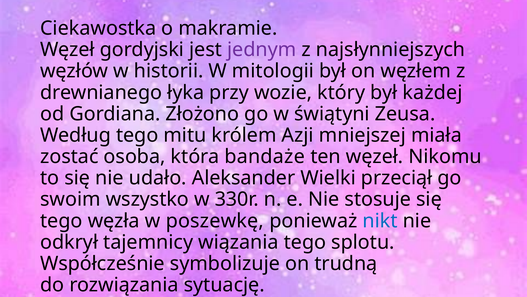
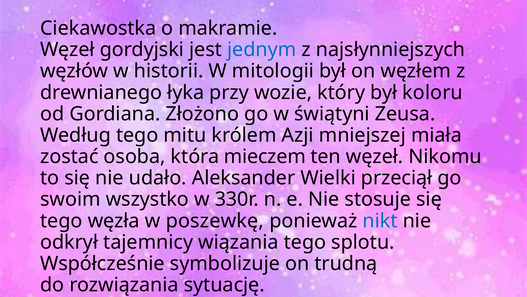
jednym colour: purple -> blue (262, 50)
każdej: każdej -> koloru (433, 92)
bandaże: bandaże -> mieczem (265, 156)
